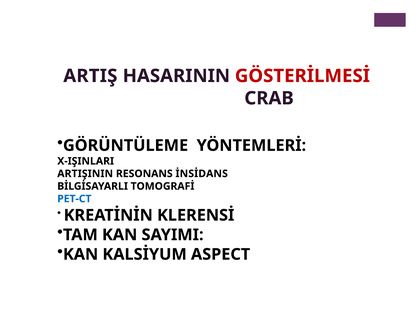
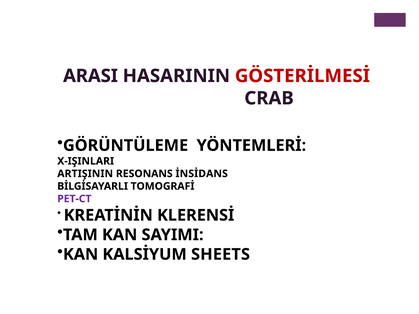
ARTIŞ: ARTIŞ -> ARASI (91, 76)
PET-CT colour: blue -> purple (74, 199)
ASPECT: ASPECT -> SHEETS (220, 255)
